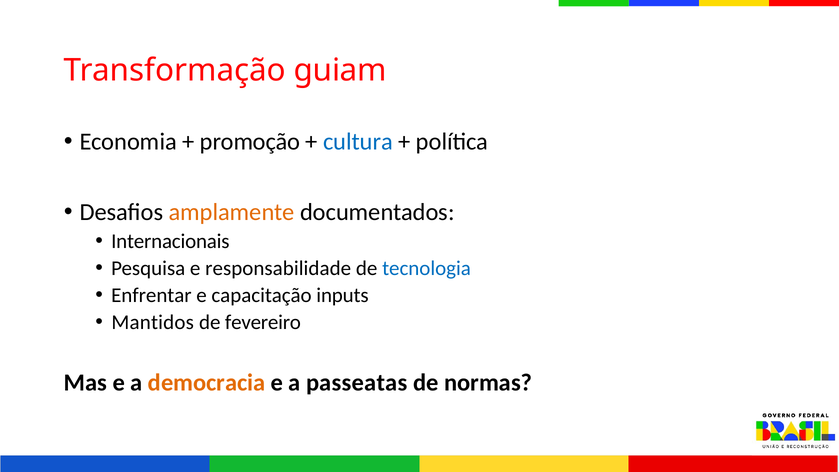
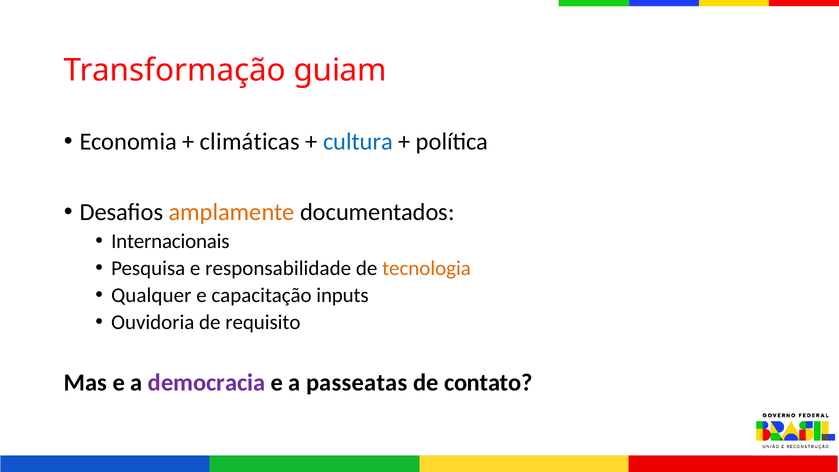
promoção: promoção -> climáticas (250, 142)
tecnologia colour: blue -> orange (427, 268)
Enfrentar: Enfrentar -> Qualquer (151, 295)
Mantidos: Mantidos -> Ouvidoria (153, 322)
fevereiro: fevereiro -> requisito (263, 322)
democracia colour: orange -> purple (207, 382)
normas: normas -> contato (488, 382)
